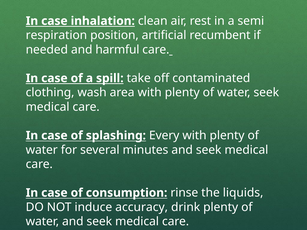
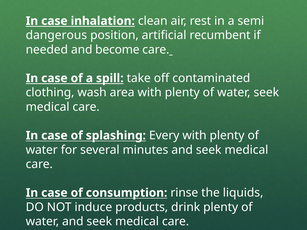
respiration: respiration -> dangerous (56, 35)
harmful: harmful -> become (117, 50)
accuracy: accuracy -> products (142, 207)
